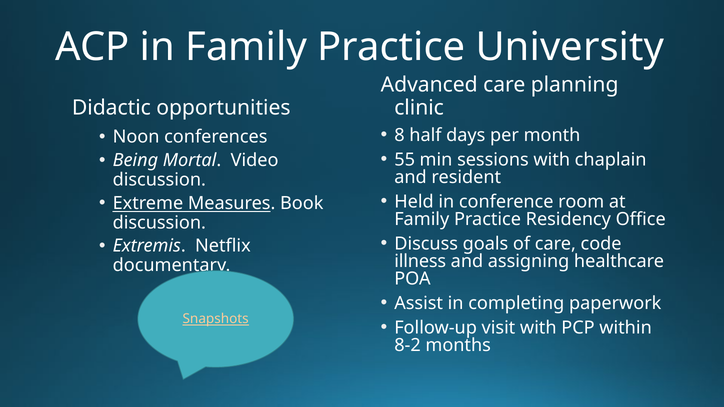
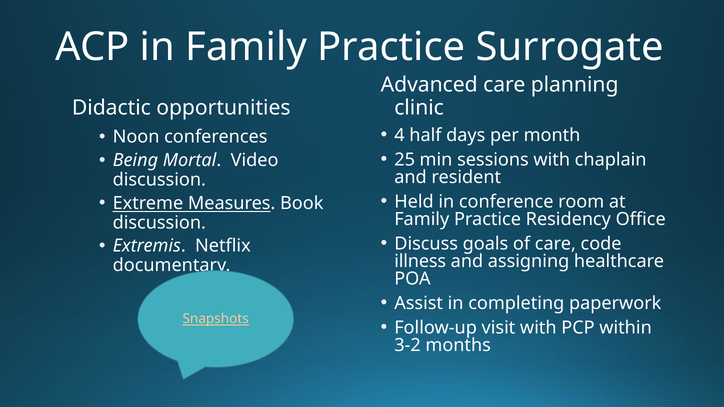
University: University -> Surrogate (570, 47)
8: 8 -> 4 (399, 136)
55: 55 -> 25 (405, 160)
8-2: 8-2 -> 3-2 (408, 345)
